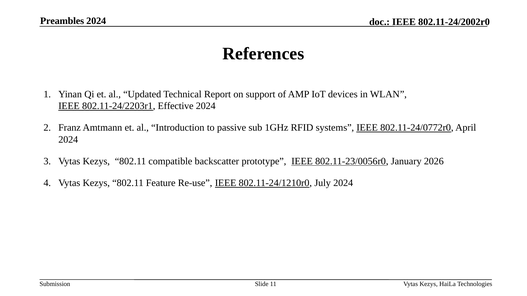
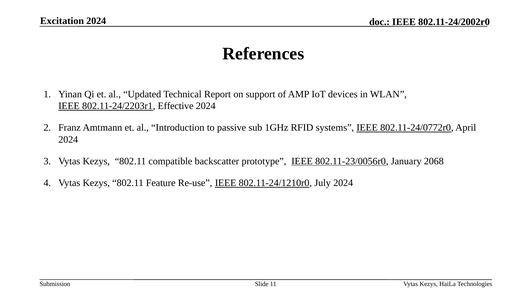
Preambles: Preambles -> Excitation (62, 21)
2026: 2026 -> 2068 (434, 161)
